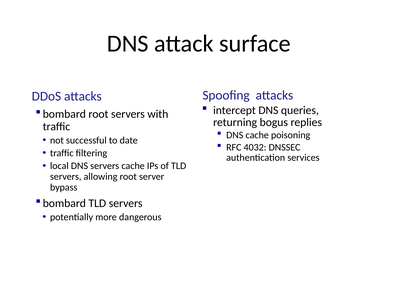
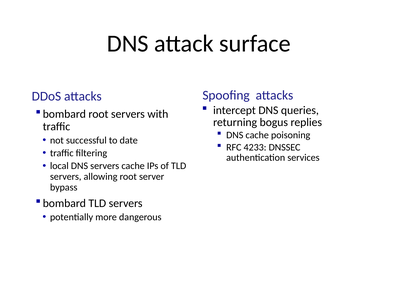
4032: 4032 -> 4233 (255, 147)
